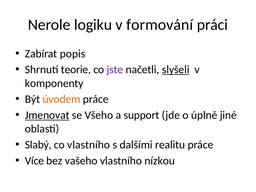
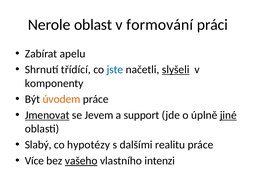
logiku: logiku -> oblast (93, 25)
popis: popis -> apelu (73, 54)
teorie: teorie -> třídící (76, 70)
jste colour: purple -> blue (115, 70)
Všeho: Všeho -> Jevem (99, 115)
jiné underline: none -> present (228, 115)
co vlastního: vlastního -> hypotézy (89, 145)
vašeho underline: none -> present (81, 161)
nízkou: nízkou -> intenzi (160, 161)
